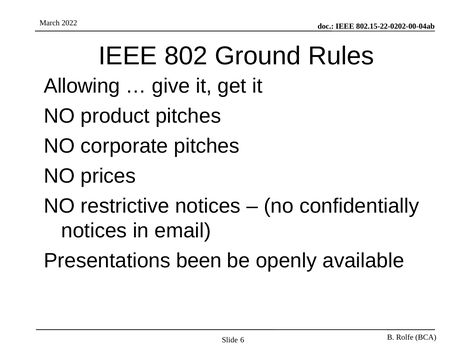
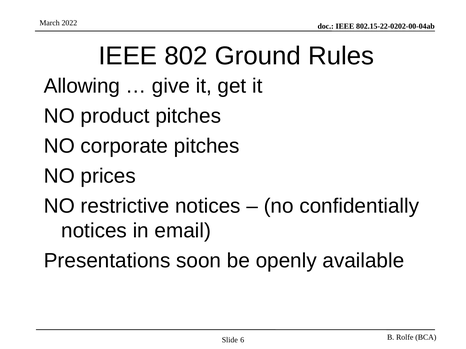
been: been -> soon (199, 261)
